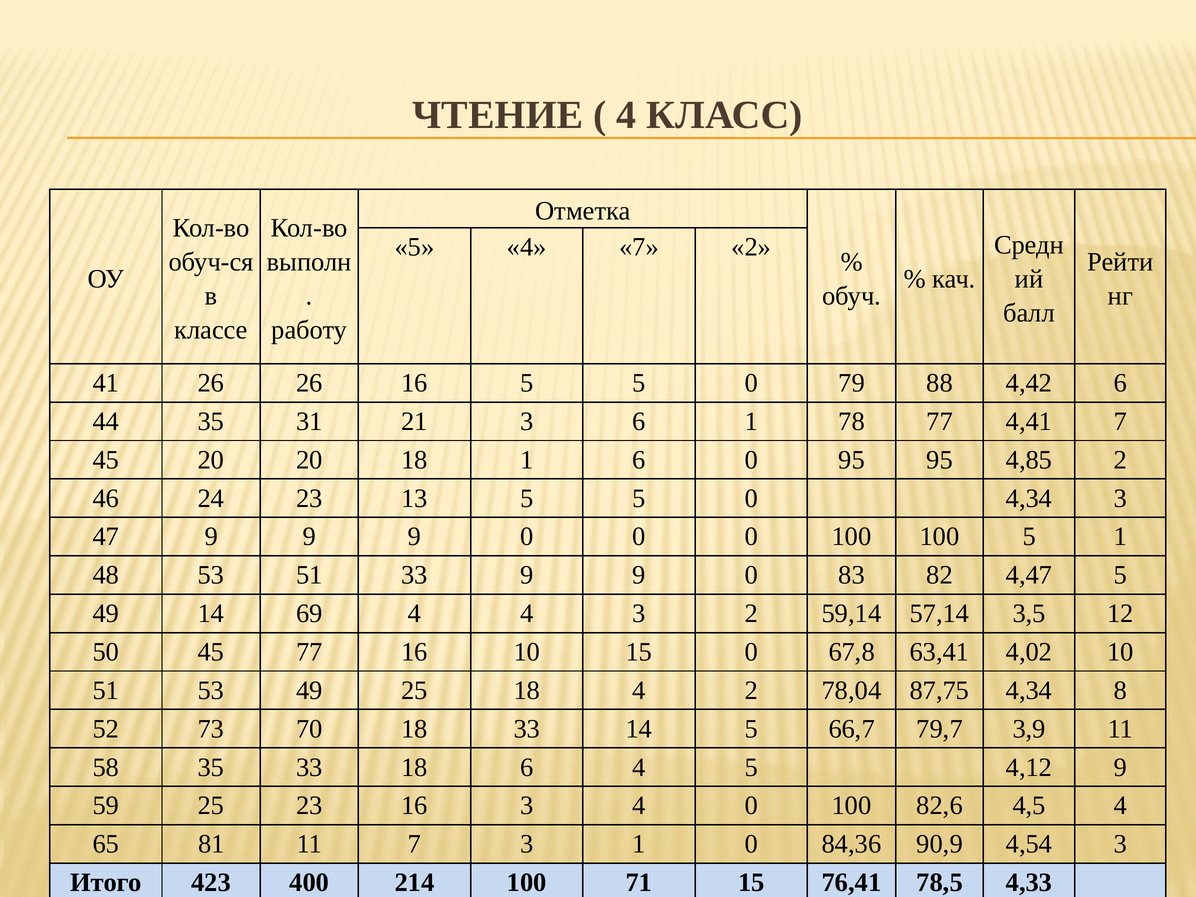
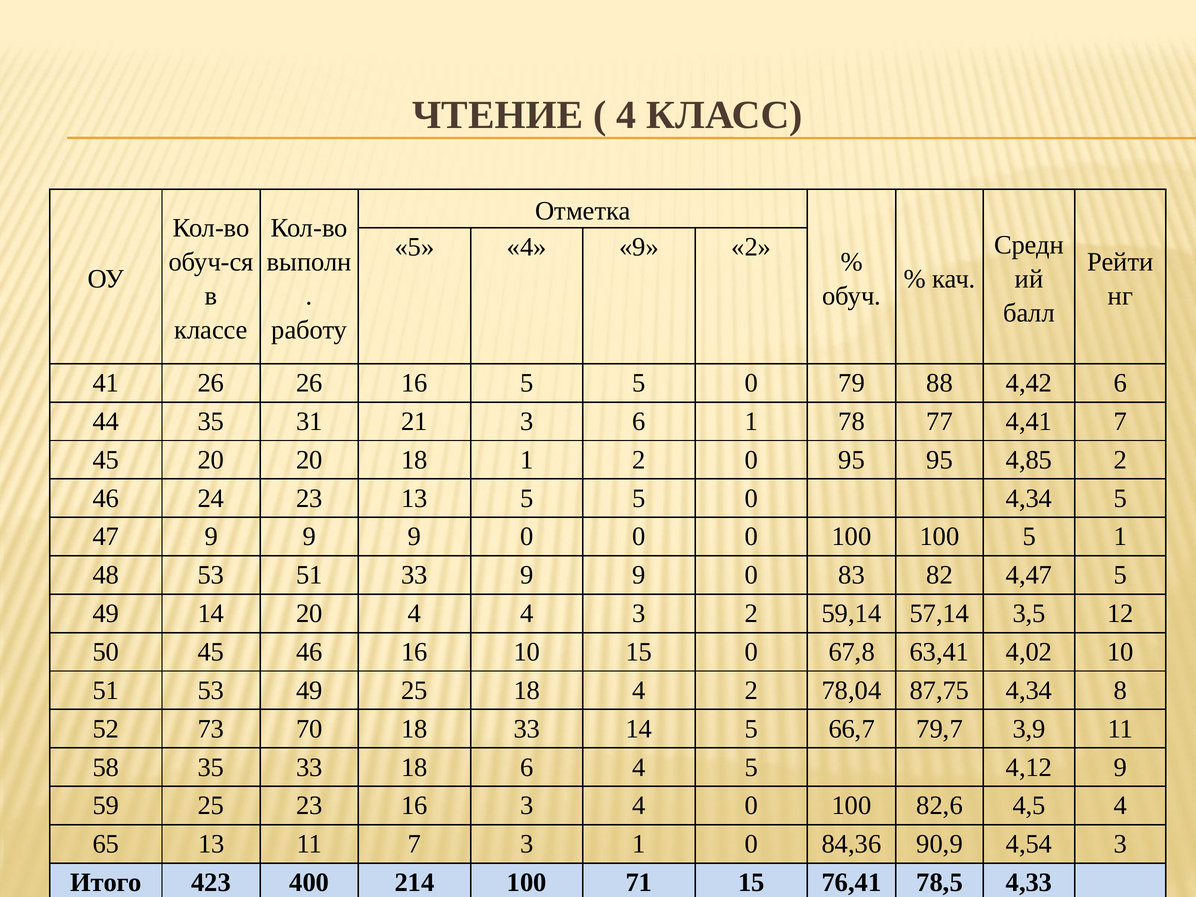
4 7: 7 -> 9 (639, 247)
1 6: 6 -> 2 (639, 460)
4,34 3: 3 -> 5 (1120, 498)
14 69: 69 -> 20 (309, 614)
45 77: 77 -> 46 (309, 652)
65 81: 81 -> 13 (211, 844)
